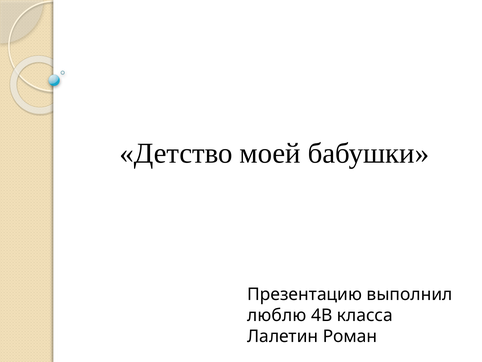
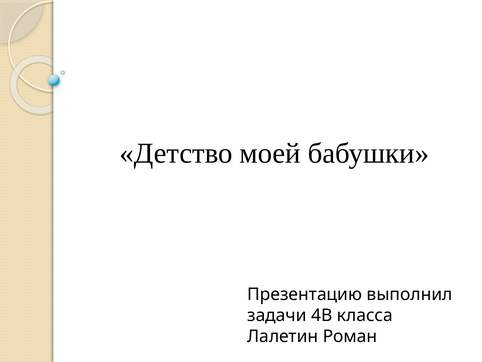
люблю: люблю -> задачи (277, 315)
